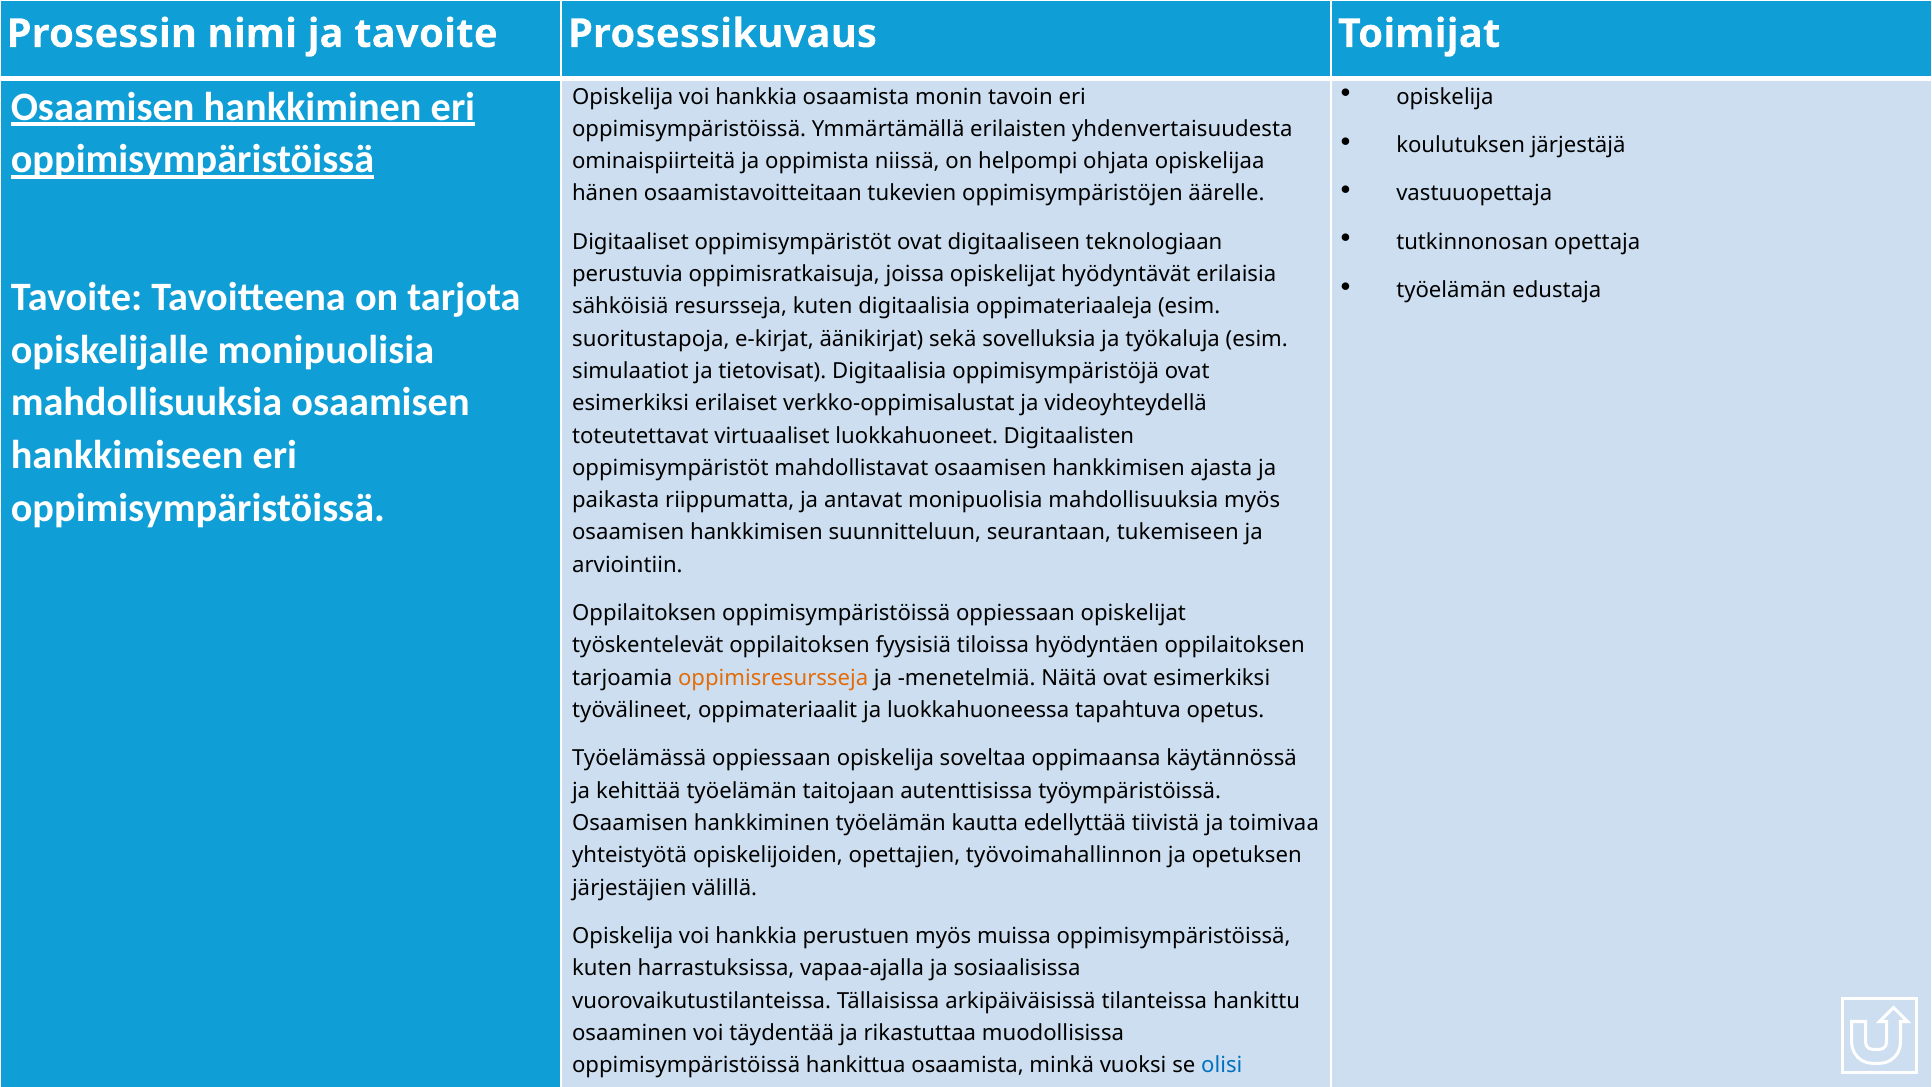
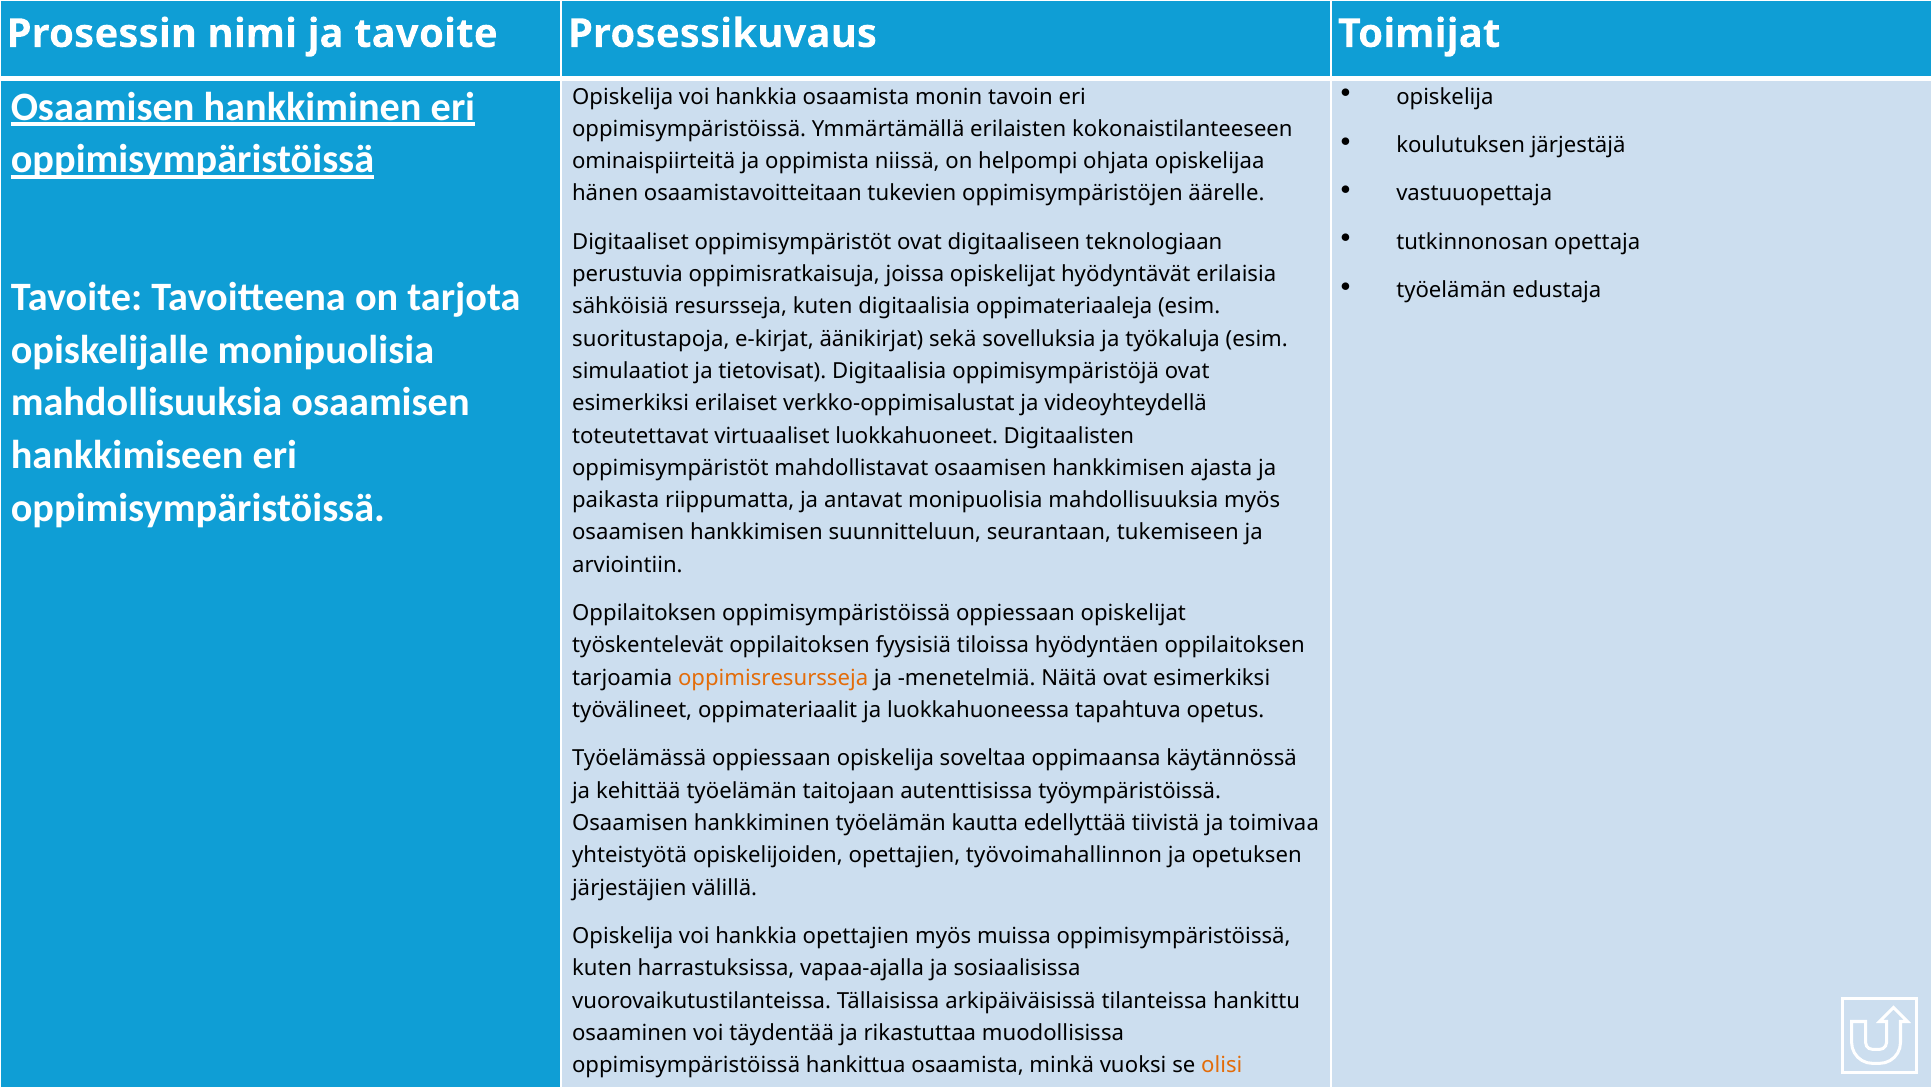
yhdenvertaisuudesta: yhdenvertaisuudesta -> kokonaistilanteeseen (1182, 129)
hankkia perustuen: perustuen -> opettajien (856, 936)
olisi colour: blue -> orange (1222, 1065)
